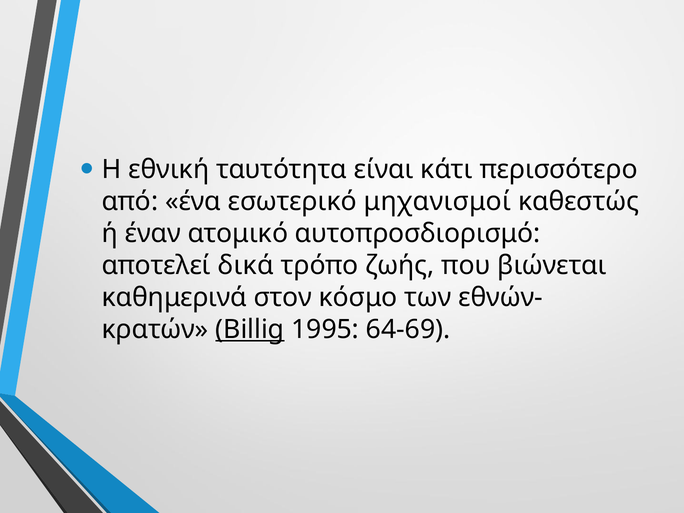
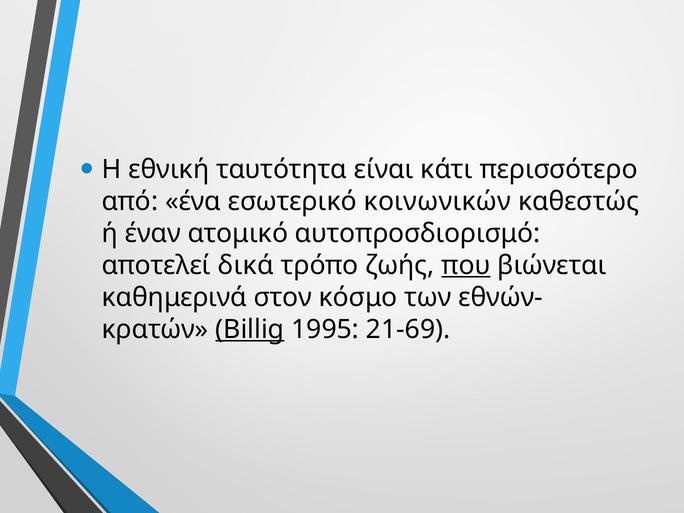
μηχανισμοί: μηχανισμοί -> κοινωνικών (437, 202)
που underline: none -> present (466, 265)
64-69: 64-69 -> 21-69 (408, 329)
